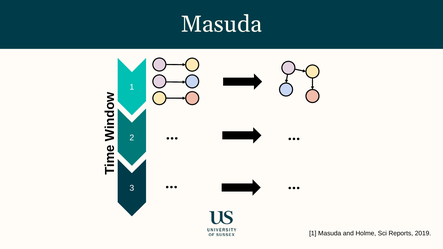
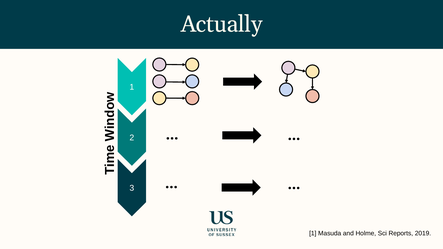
Masuda: Masuda -> Actually (222, 24)
